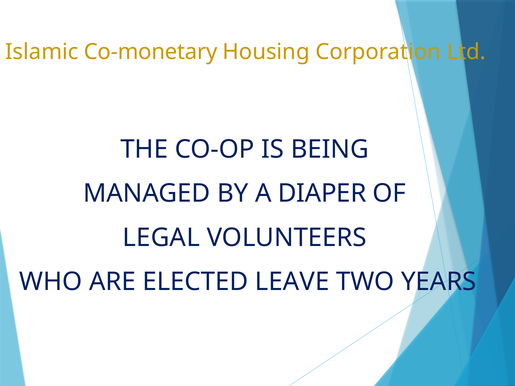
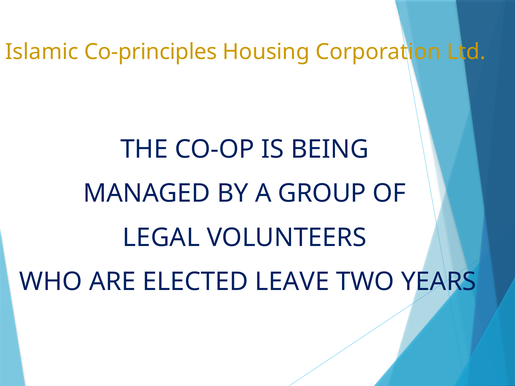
Co-monetary: Co-monetary -> Co-principles (151, 52)
DIAPER: DIAPER -> GROUP (322, 194)
